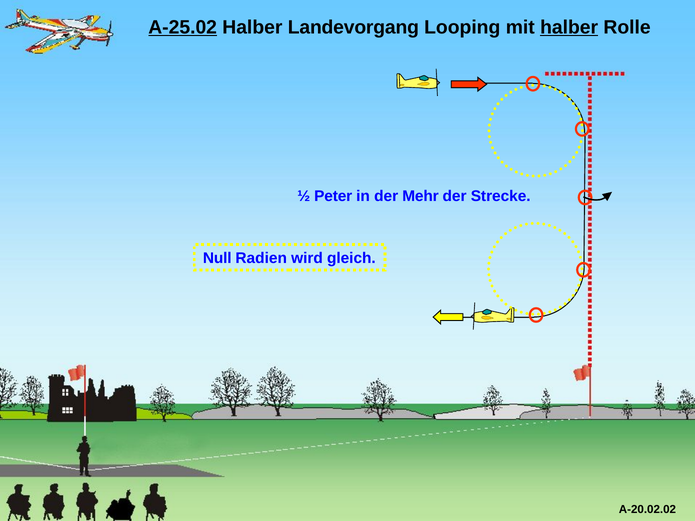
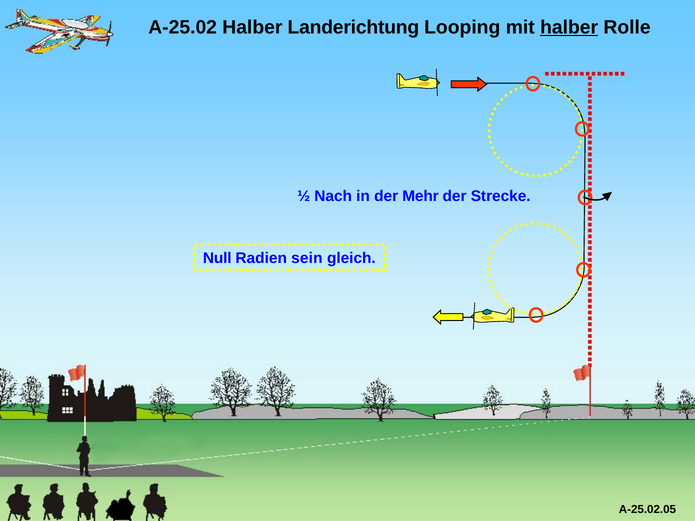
A-25.02 underline: present -> none (183, 27)
Landevorgang: Landevorgang -> Landerichtung (353, 27)
Peter: Peter -> Nach (333, 196)
wird: wird -> sein (307, 258)
A-20.02.02: A-20.02.02 -> A-25.02.05 (647, 510)
